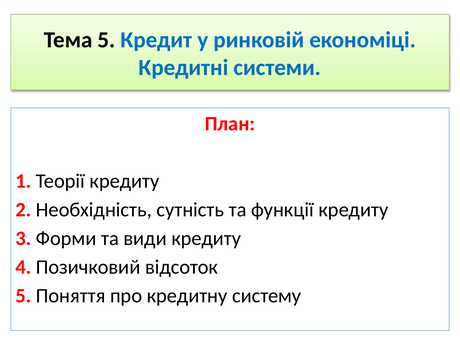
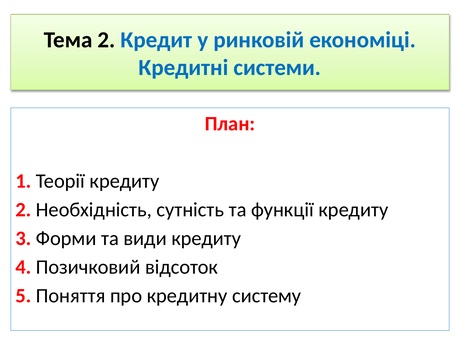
Тема 5: 5 -> 2 (106, 40)
